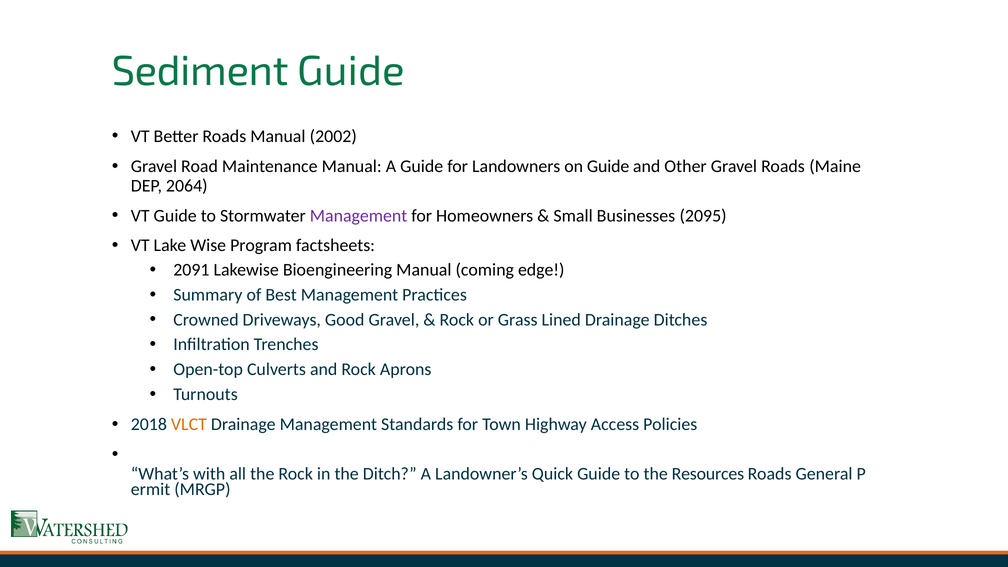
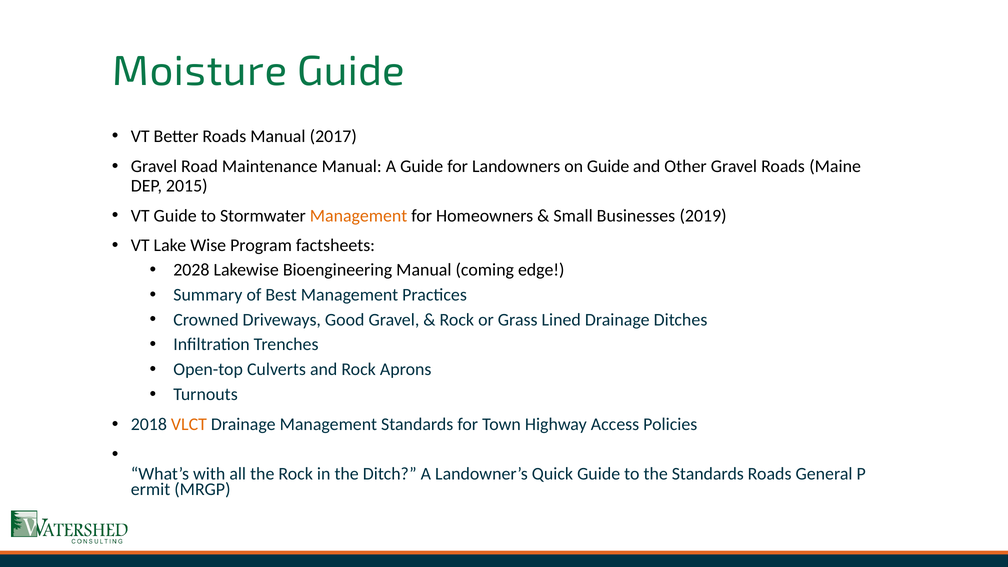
Sediment: Sediment -> Moisture (200, 72)
2002: 2002 -> 2017 (333, 136)
2064: 2064 -> 2015 (187, 186)
Management colour: purple -> orange (359, 216)
2095: 2095 -> 2019 (703, 216)
2091: 2091 -> 2028 (191, 270)
the Resources: Resources -> Standards (708, 474)
